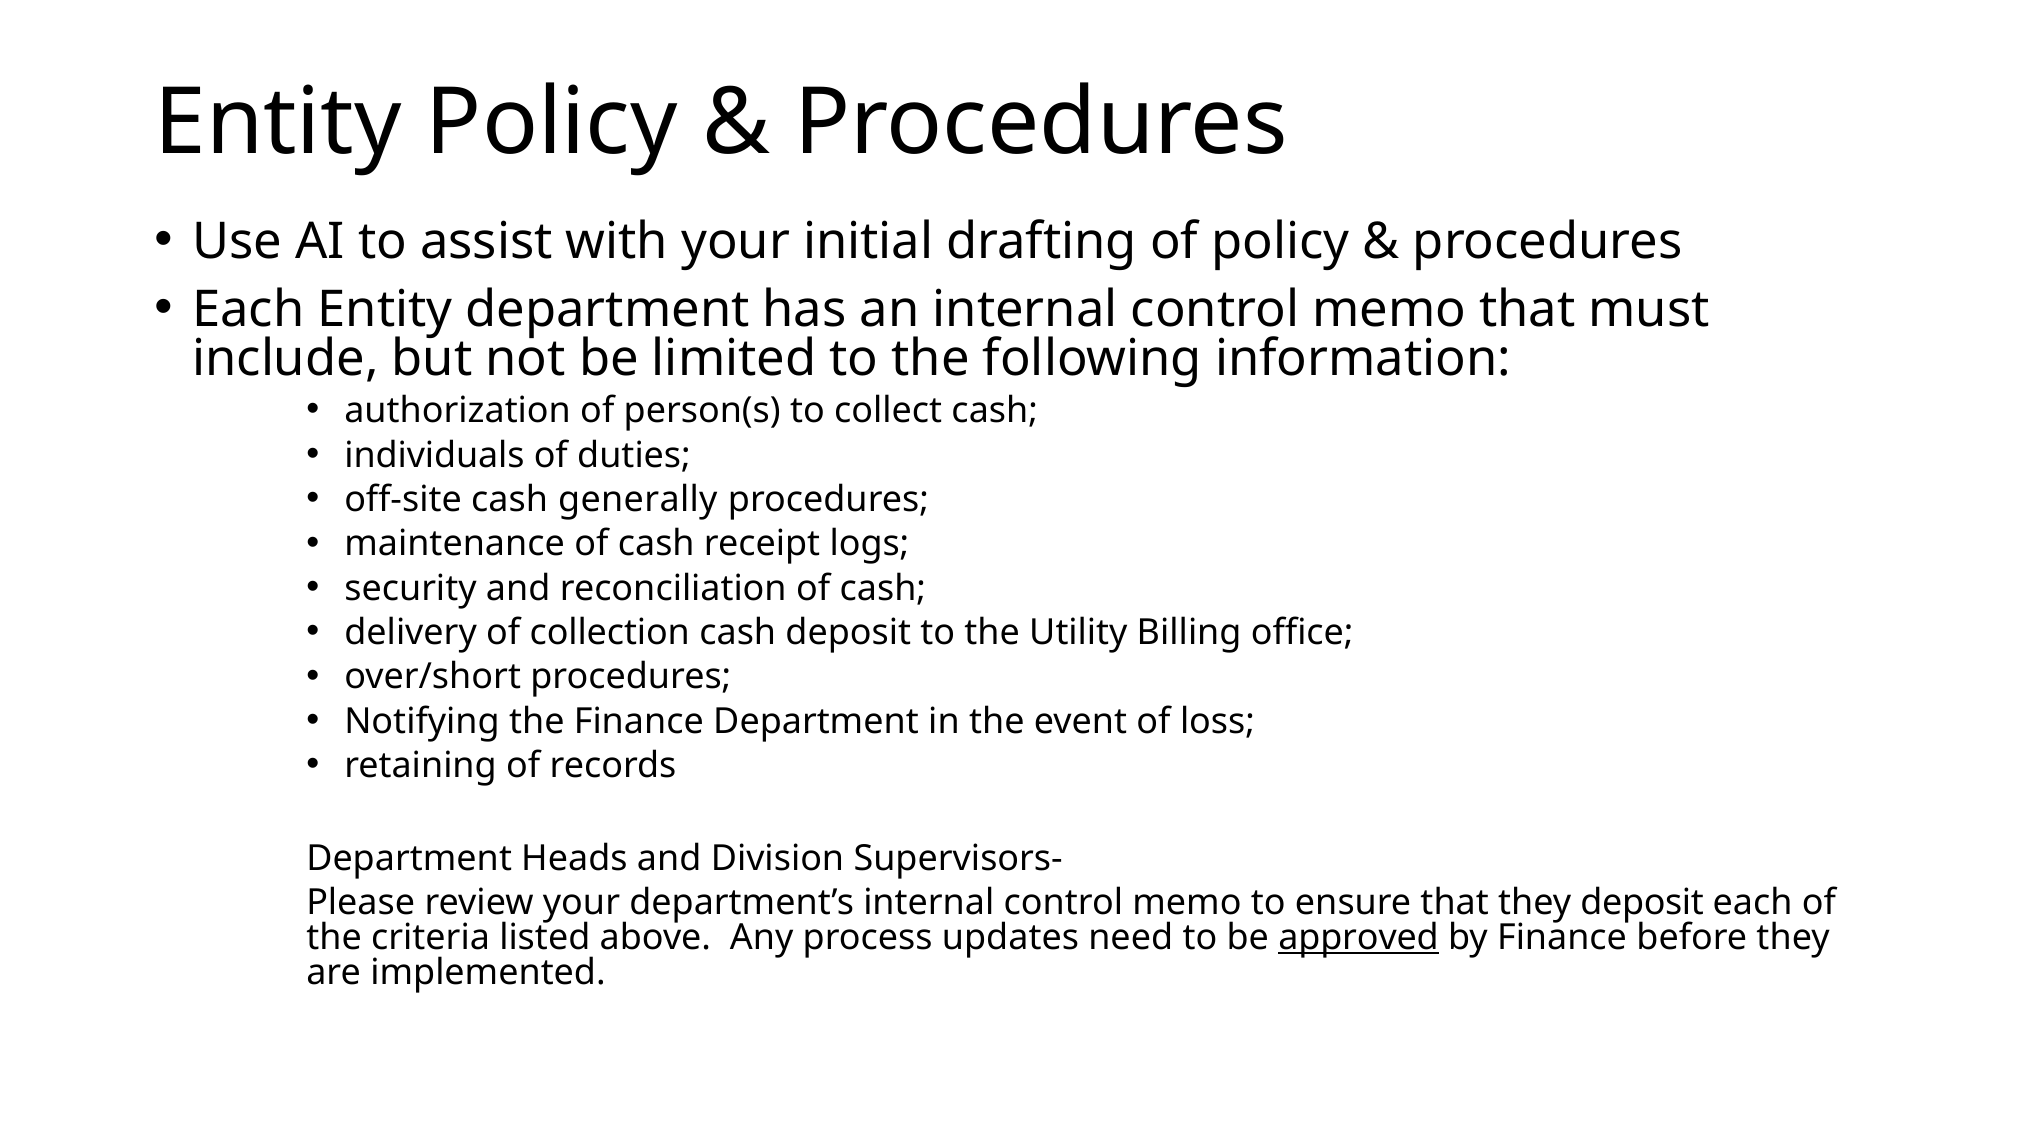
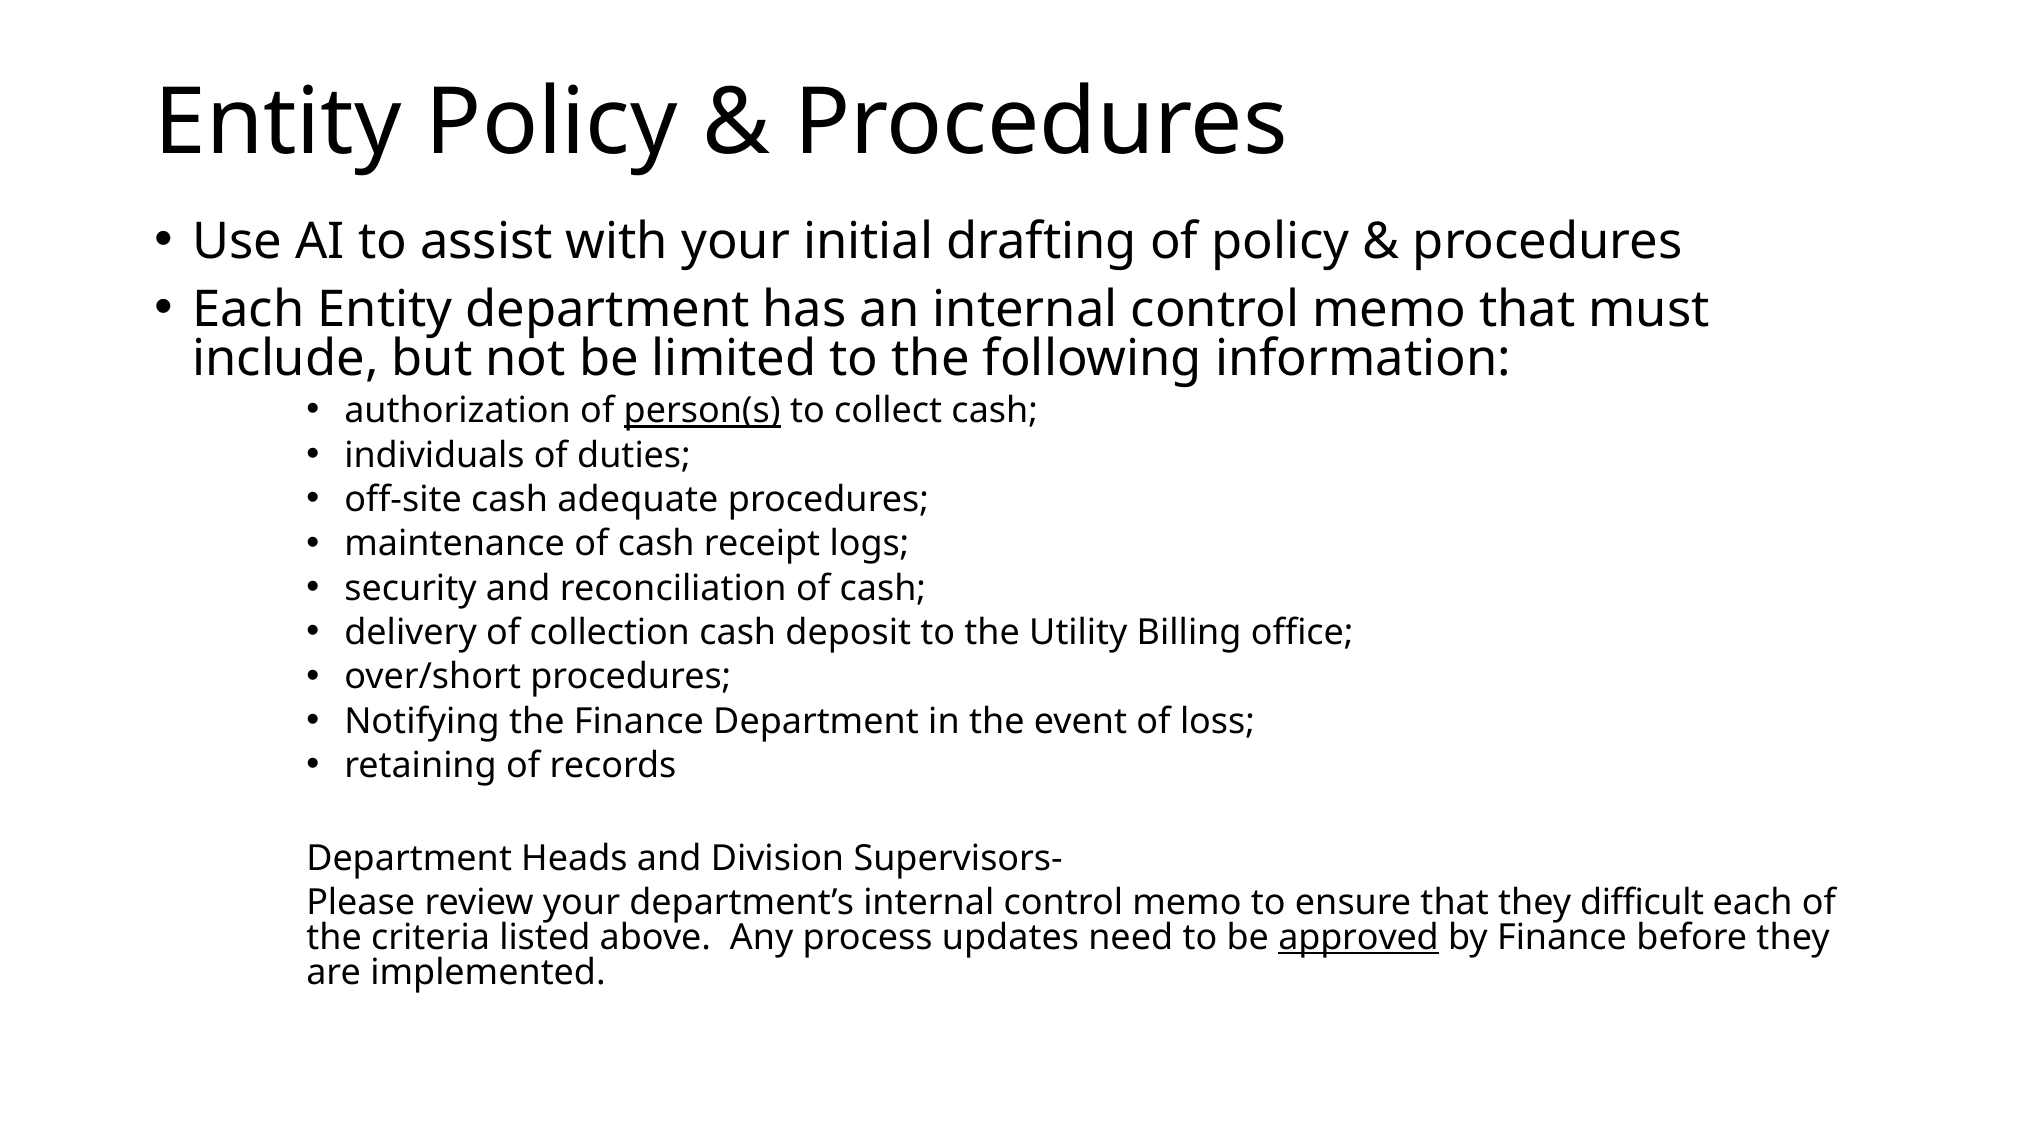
person(s underline: none -> present (702, 411)
generally: generally -> adequate (638, 500)
they deposit: deposit -> difficult (1642, 902)
